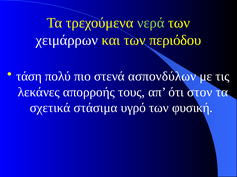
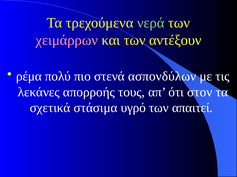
χειμάρρων colour: white -> pink (67, 40)
περιόδου: περιόδου -> αντέξουν (175, 40)
τάση: τάση -> ρέμα (29, 77)
φυσική: φυσική -> απαιτεί (192, 108)
